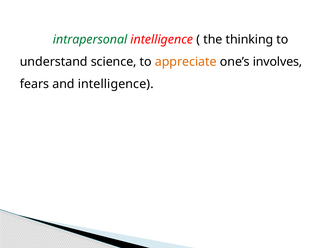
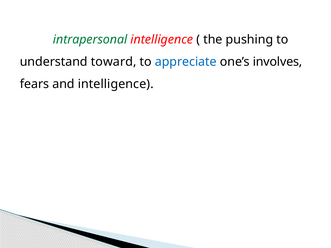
thinking: thinking -> pushing (249, 39)
science: science -> toward (114, 62)
appreciate colour: orange -> blue (186, 62)
